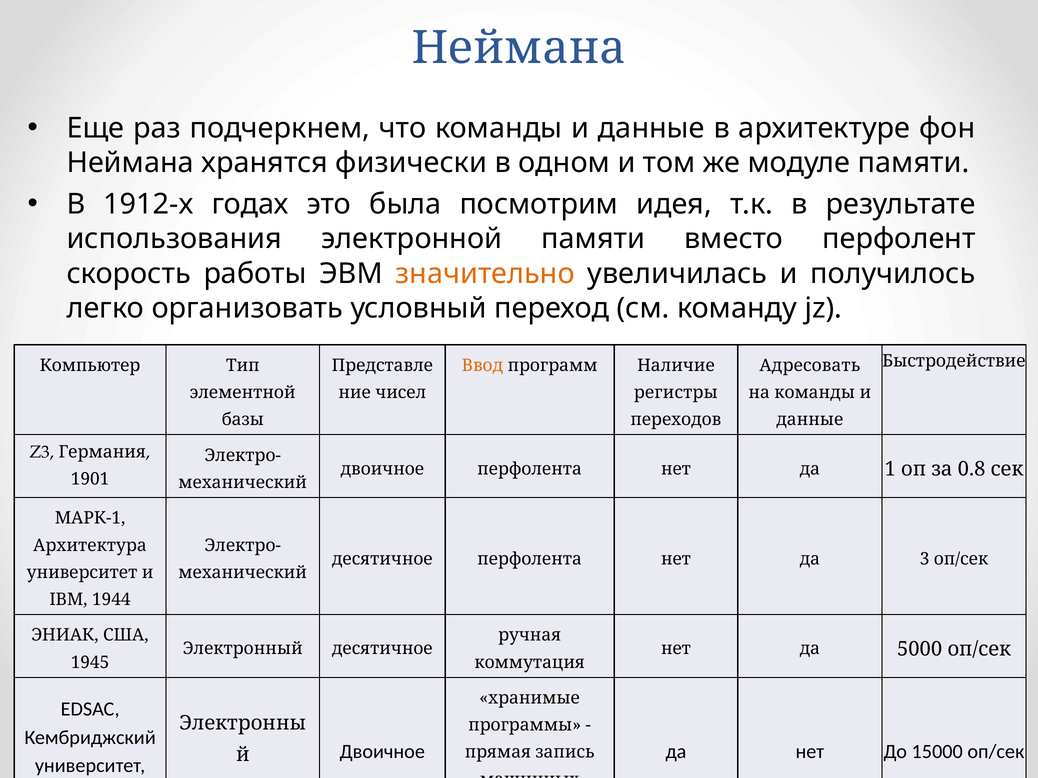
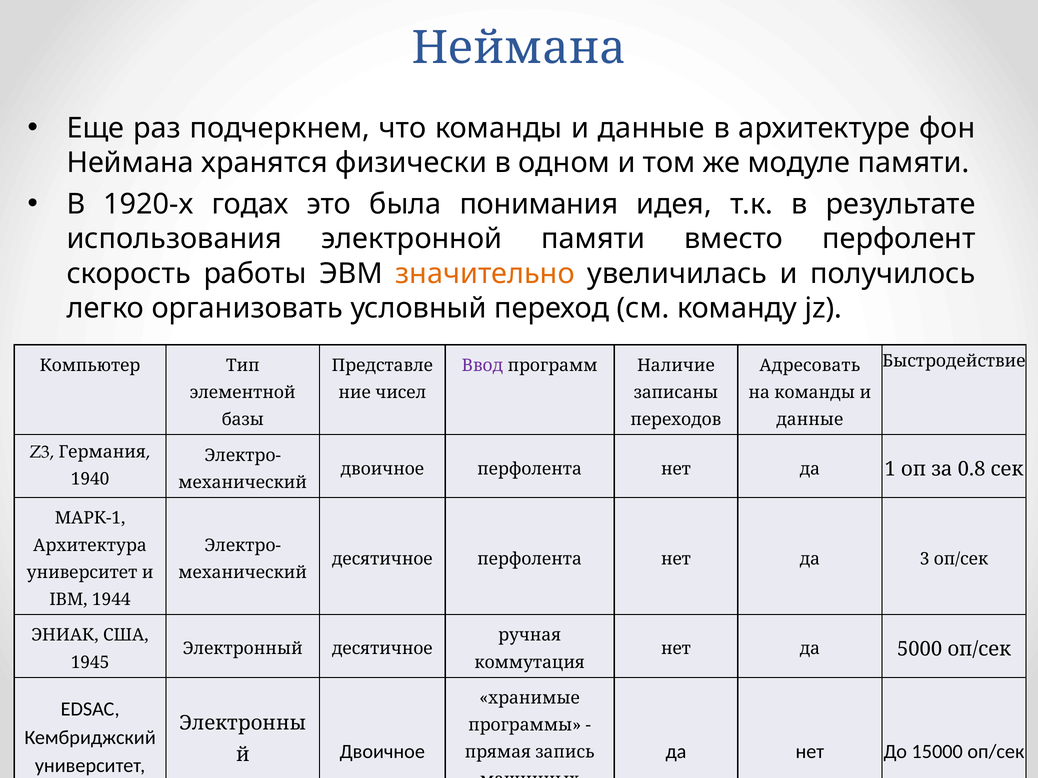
1912-х: 1912-х -> 1920-х (148, 204)
посмотрим: посмотрим -> понимания (539, 204)
Ввод colour: orange -> purple (482, 366)
регистры: регистры -> записаны (676, 393)
1901: 1901 -> 1940 (90, 479)
